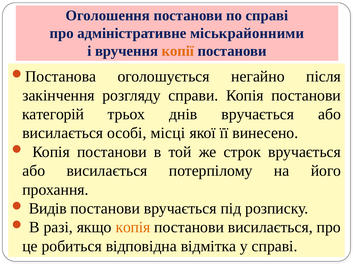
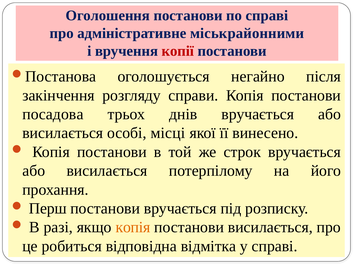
копії colour: orange -> red (178, 51)
категорій: категорій -> посадова (53, 114)
Видів: Видів -> Перш (48, 208)
